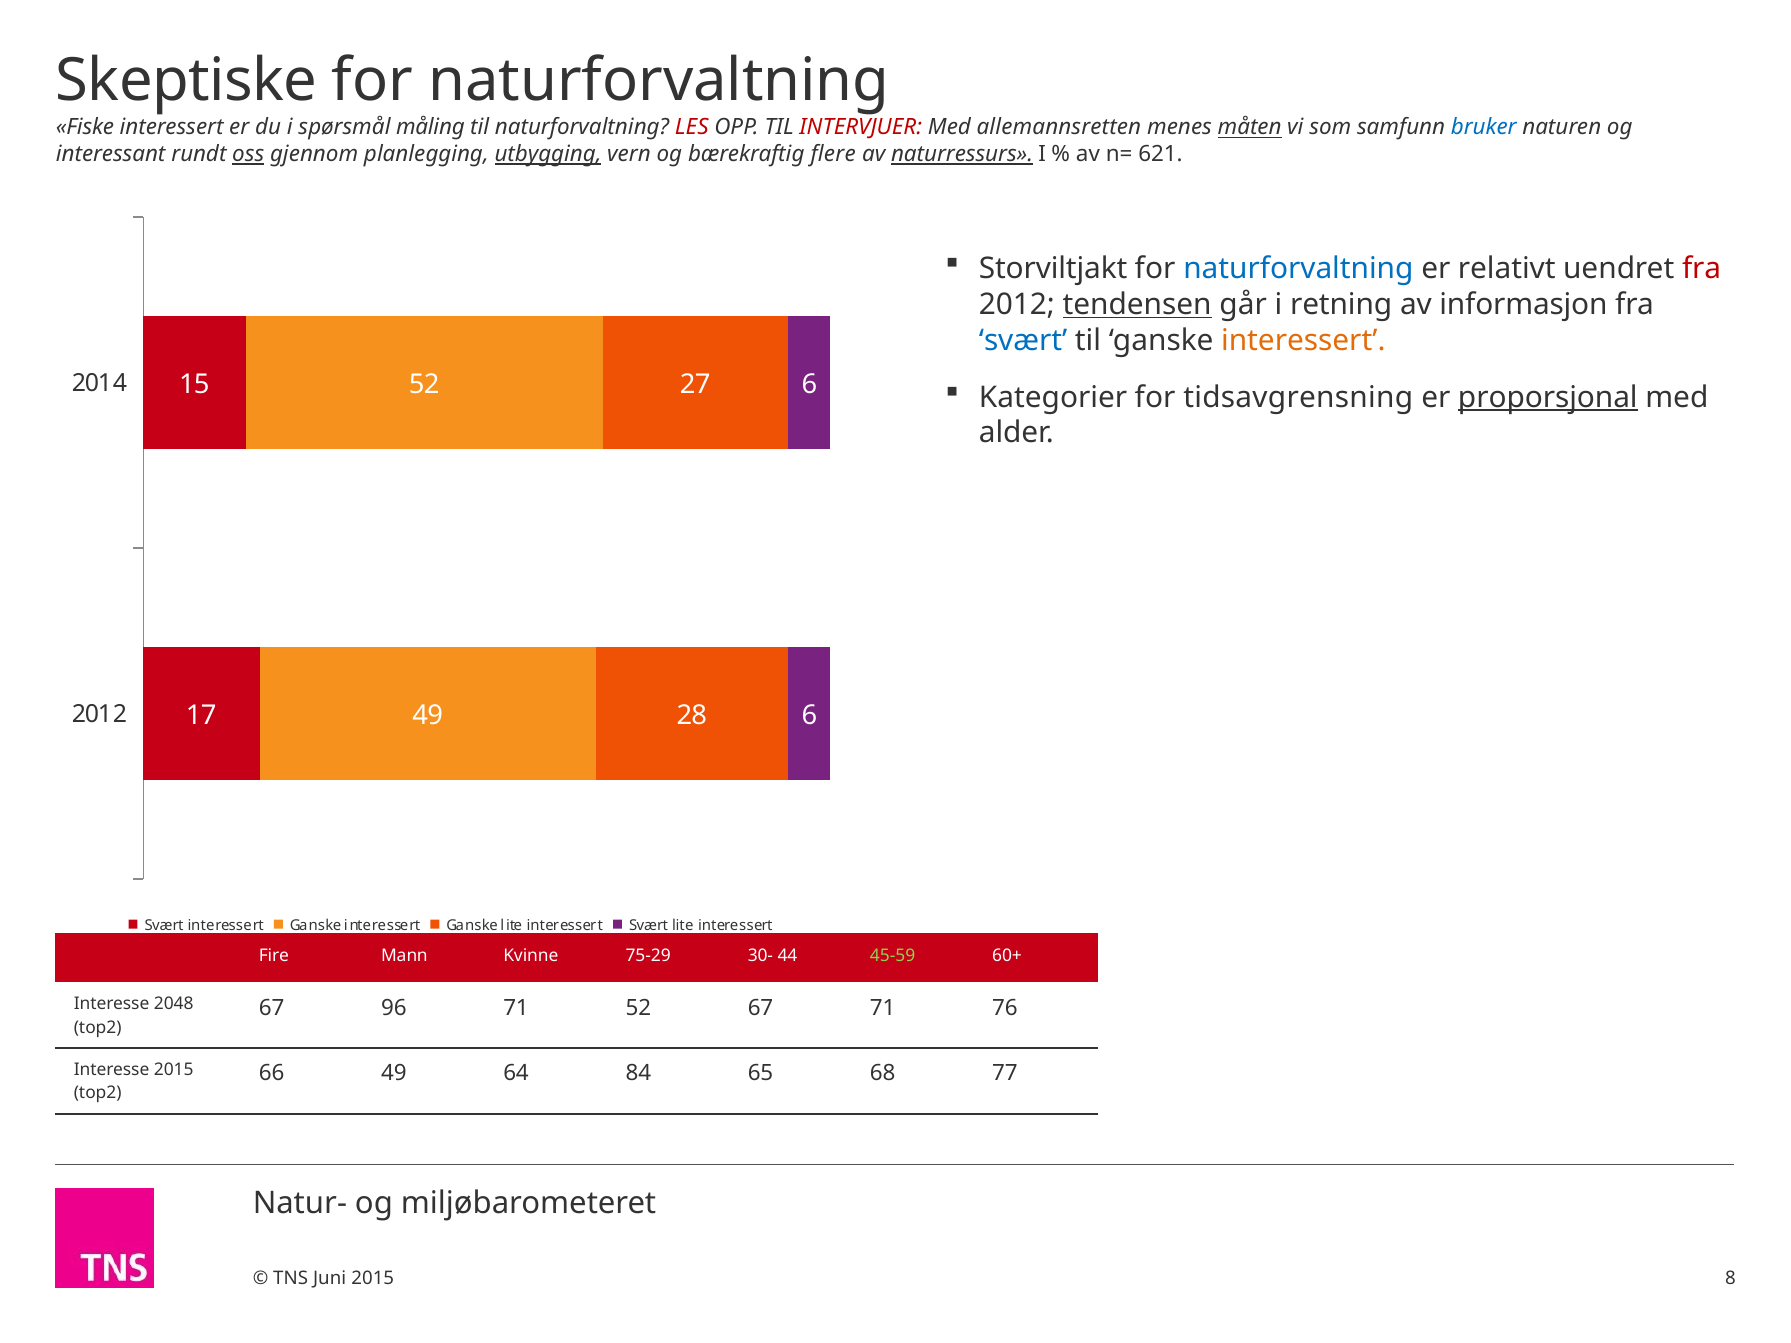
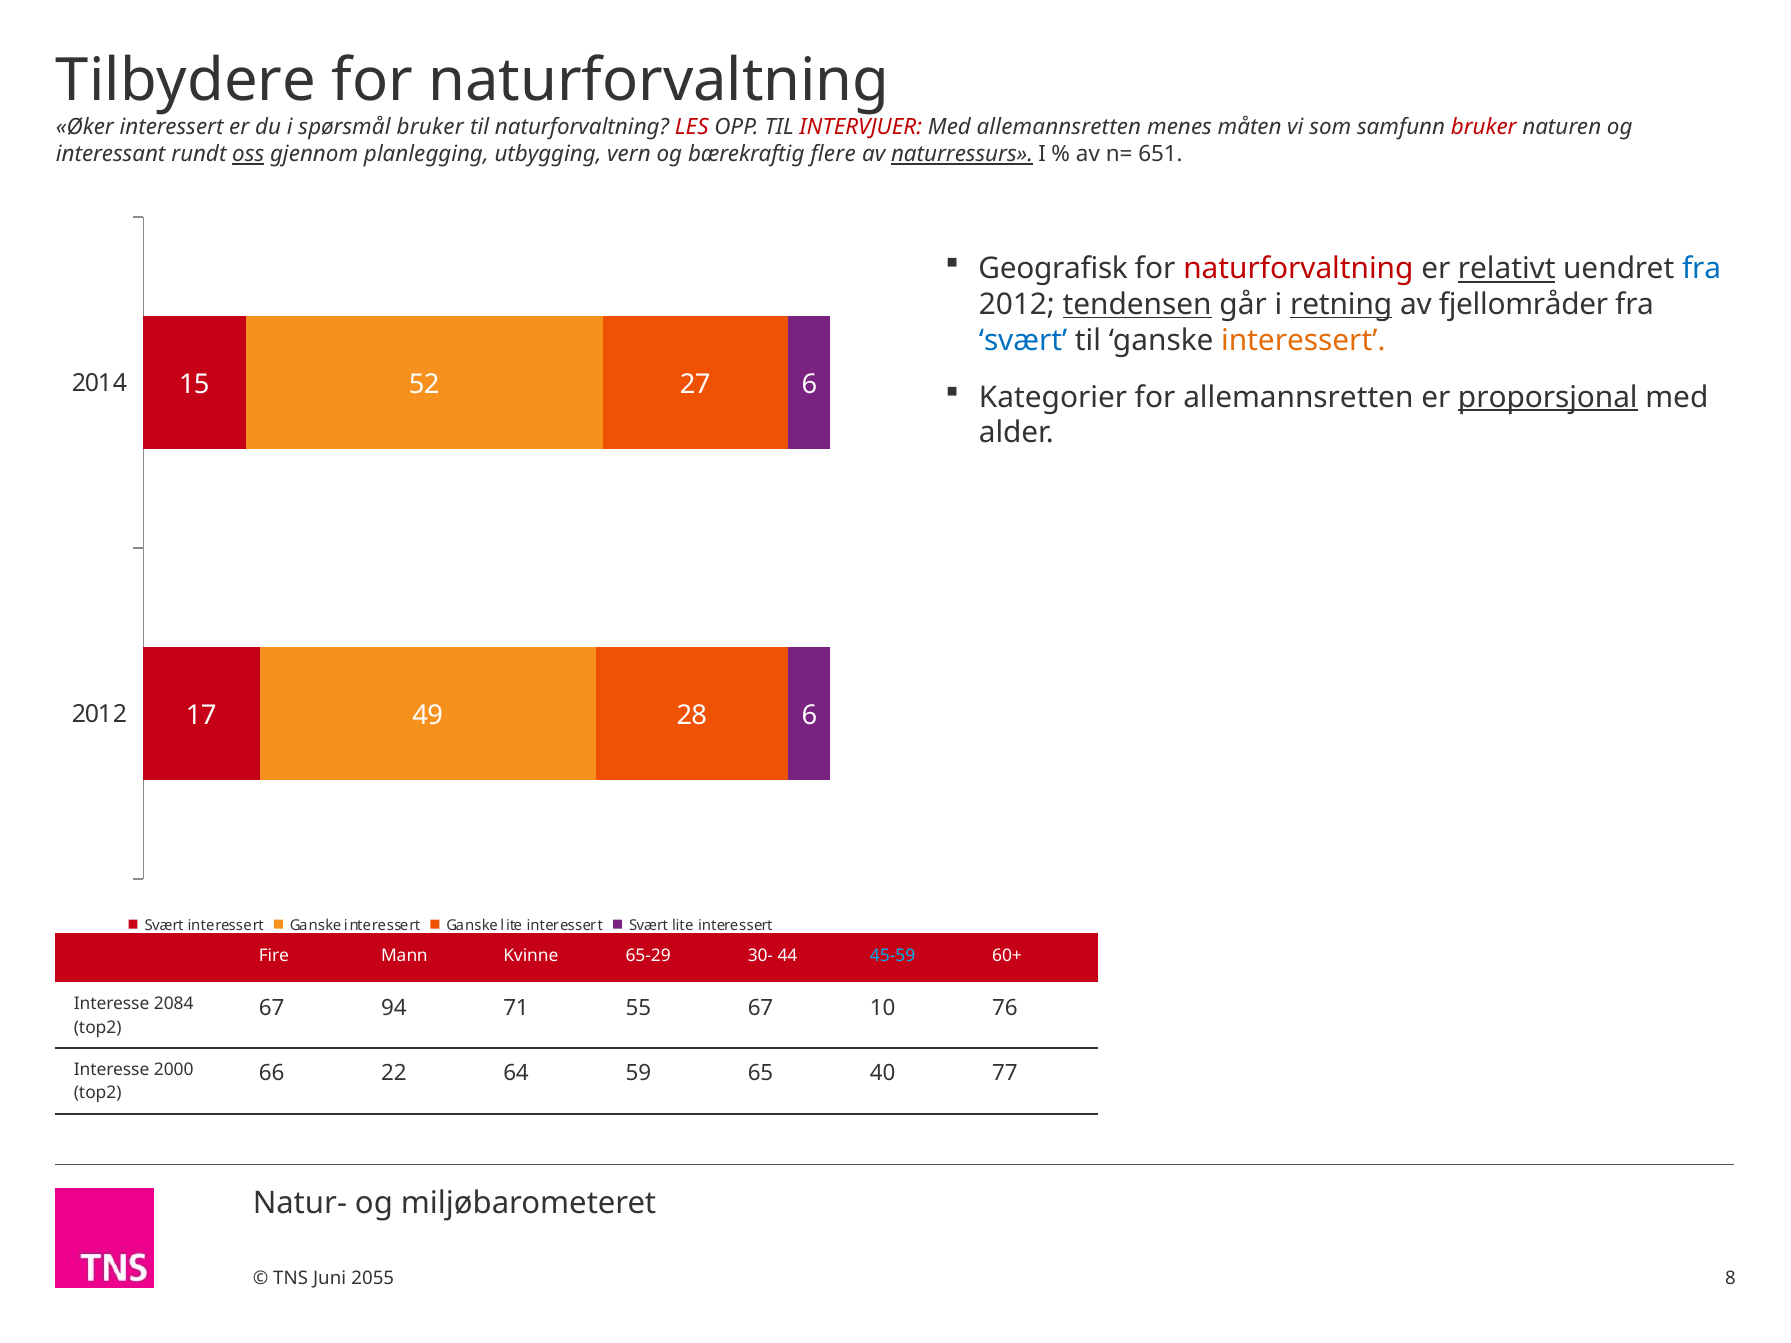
Skeptiske: Skeptiske -> Tilbydere (186, 81)
Fiske: Fiske -> Øker (85, 128)
spørsmål måling: måling -> bruker (430, 128)
måten underline: present -> none (1250, 128)
bruker colour: blue -> red (1484, 128)
utbygging underline: present -> none (548, 154)
621: 621 -> 651 (1161, 154)
Storviltjakt: Storviltjakt -> Geografisk (1053, 269)
naturforvaltning colour: blue -> red (1298, 269)
relativt underline: none -> present (1507, 269)
fra colour: red -> blue (1702, 269)
retning underline: none -> present (1341, 305)
informasjon: informasjon -> fjellområder (1524, 305)
for tidsavgrensning: tidsavgrensning -> allemannsretten (1298, 397)
75-29: 75-29 -> 65-29 (648, 956)
45-59 colour: light green -> light blue (893, 956)
2048: 2048 -> 2084 (174, 1004)
96: 96 -> 94 (394, 1008)
71 52: 52 -> 55 (638, 1008)
67 71: 71 -> 10 (883, 1008)
Interesse 2015: 2015 -> 2000 (174, 1070)
66 49: 49 -> 22 (394, 1073)
84: 84 -> 59 (638, 1073)
68: 68 -> 40 (883, 1073)
2015: 2015 -> 2055 (373, 1278)
